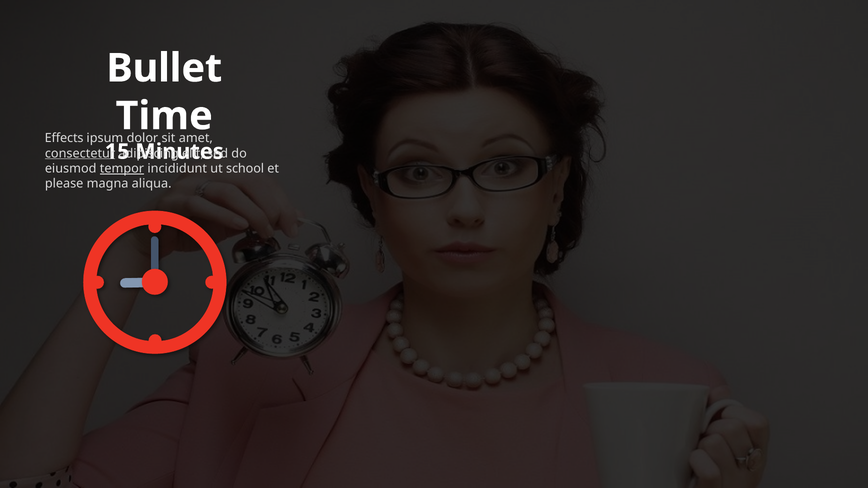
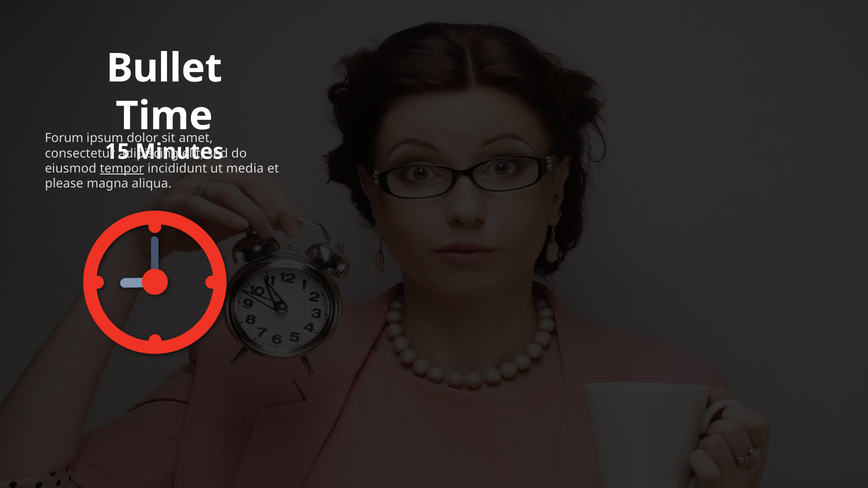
Effects: Effects -> Forum (64, 138)
consectetur underline: present -> none (80, 153)
school: school -> media (245, 169)
